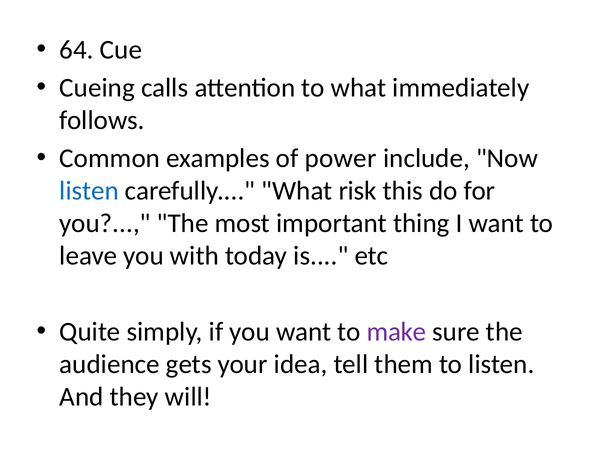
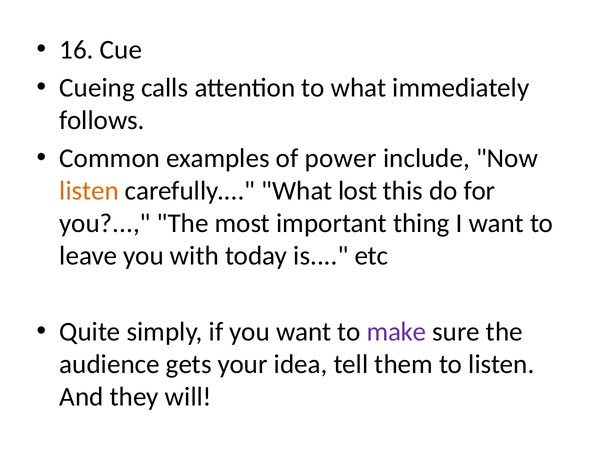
64: 64 -> 16 (77, 50)
listen colour: blue -> orange (89, 191)
risk: risk -> lost (358, 191)
